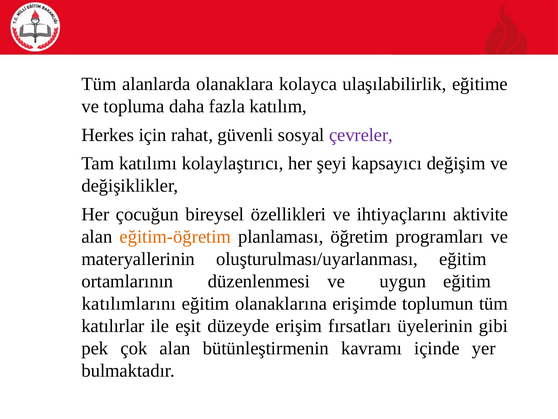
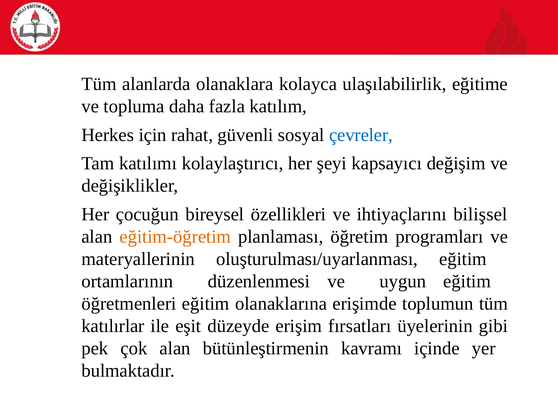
çevreler colour: purple -> blue (361, 135)
aktivite: aktivite -> bilişsel (480, 214)
katılımlarını: katılımlarını -> öğretmenleri (129, 303)
